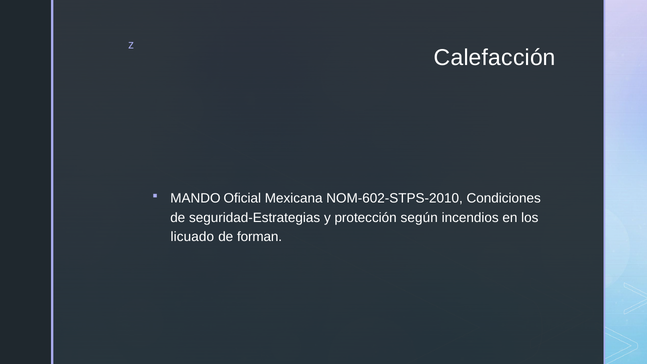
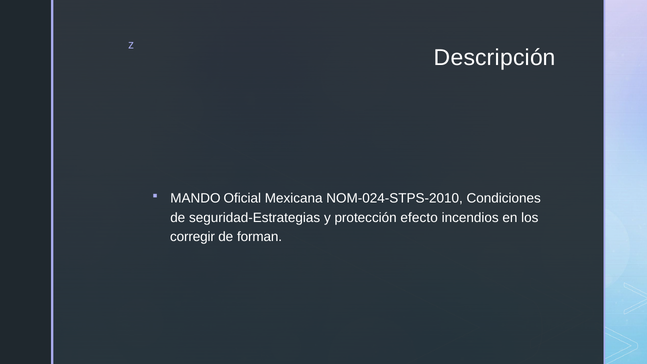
Calefacción: Calefacción -> Descripción (495, 58)
NOM-602-STPS-2010: NOM-602-STPS-2010 -> NOM-024-STPS-2010 (395, 198)
según: según -> efecto (419, 218)
licuado: licuado -> corregir (192, 237)
